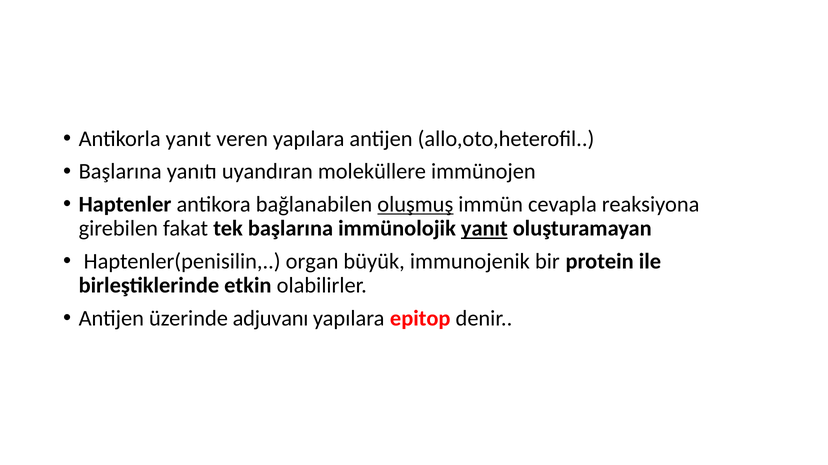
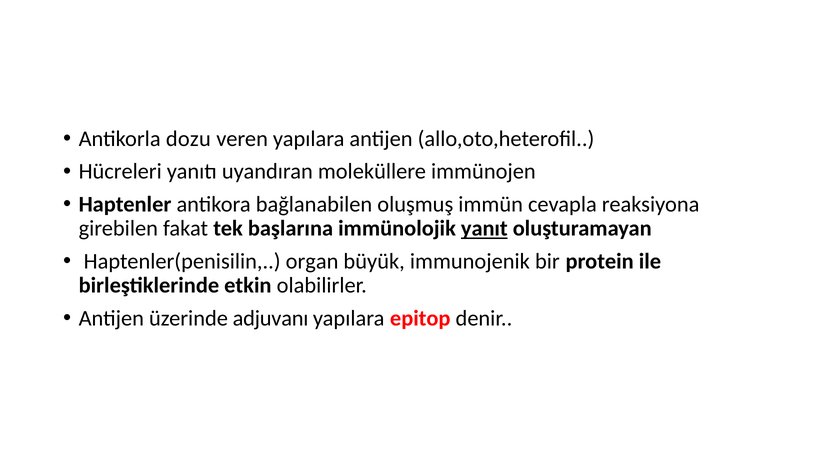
Antikorla yanıt: yanıt -> dozu (188, 139)
Başlarına: Başlarına -> Hücreleri (120, 172)
oluşmuş underline: present -> none (415, 205)
